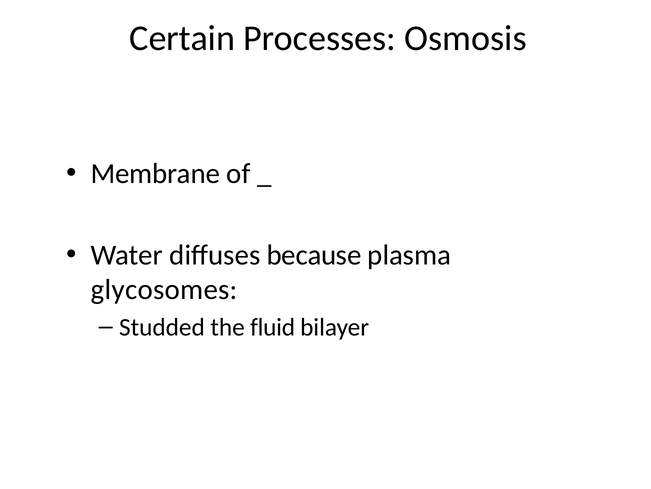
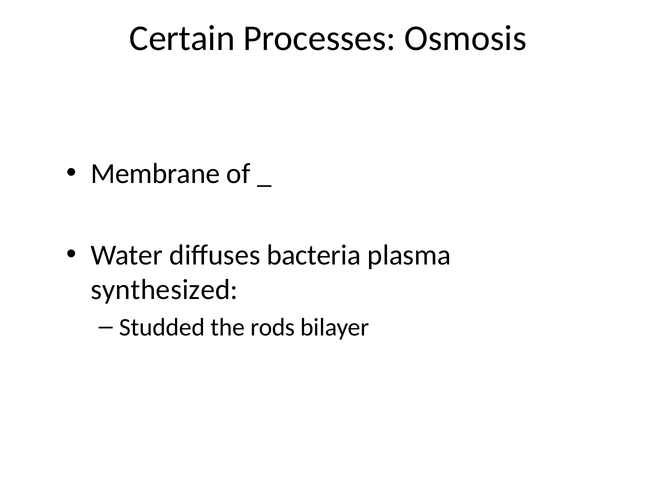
because: because -> bacteria (314, 255)
glycosomes: glycosomes -> synthesized (164, 289)
fluid: fluid -> rods (273, 327)
